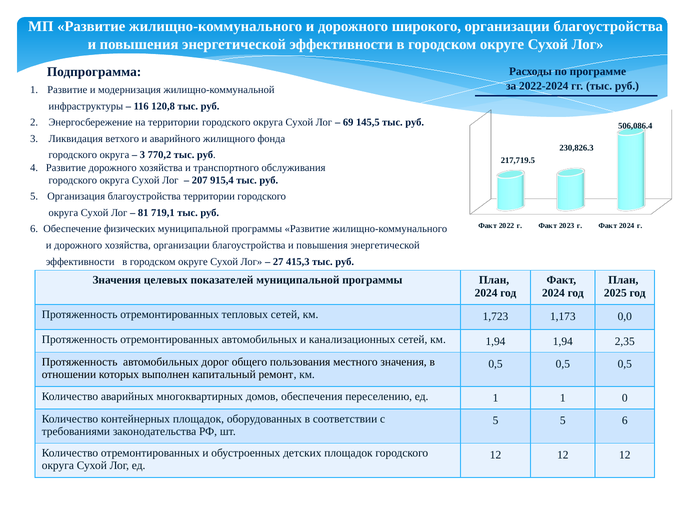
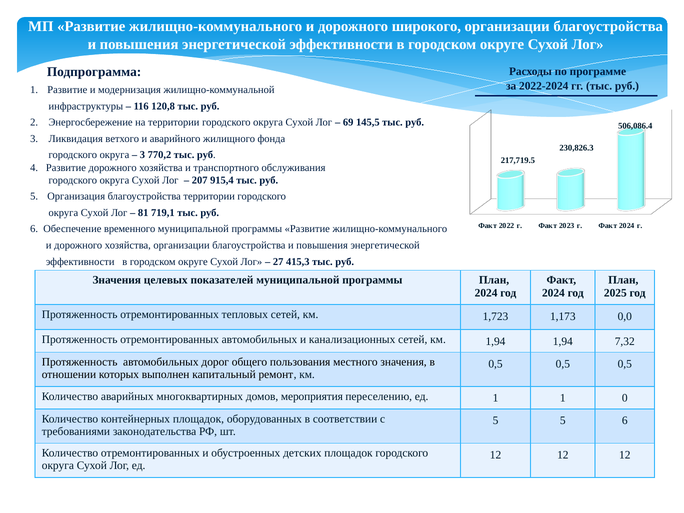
физических: физических -> временного (130, 229)
2,35: 2,35 -> 7,32 (625, 341)
обеспечения: обеспечения -> мероприятия (312, 396)
